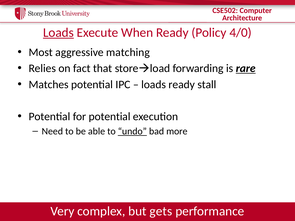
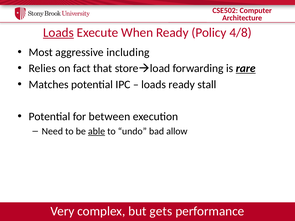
4/0: 4/0 -> 4/8 (241, 33)
matching: matching -> including (128, 52)
for potential: potential -> between (110, 117)
able underline: none -> present (97, 131)
undo underline: present -> none (132, 131)
more: more -> allow (177, 131)
